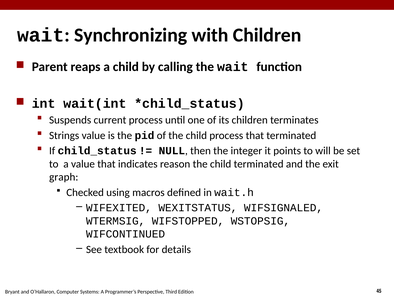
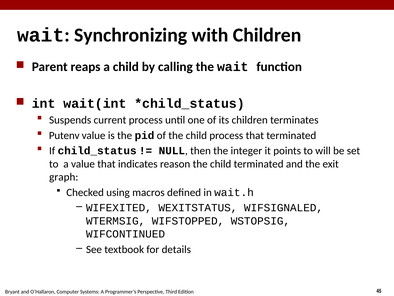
Strings: Strings -> Putenv (64, 135)
